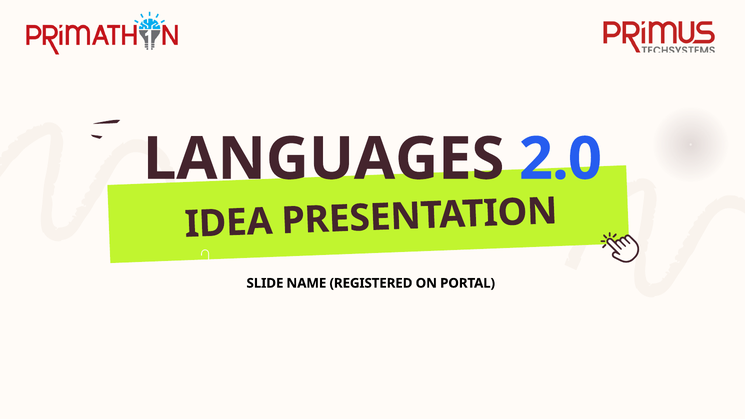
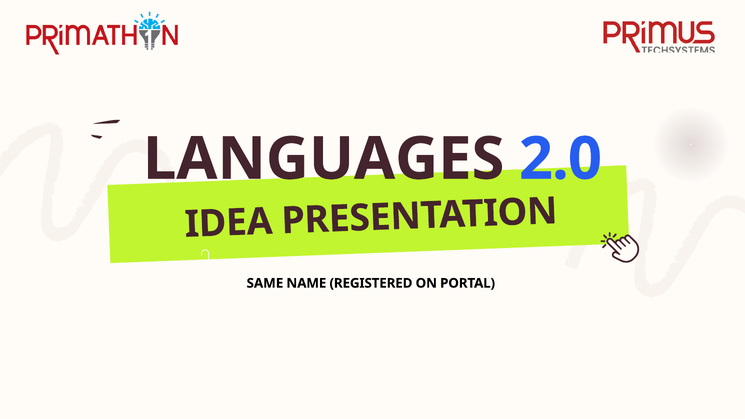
SLIDE: SLIDE -> SAME (265, 283)
